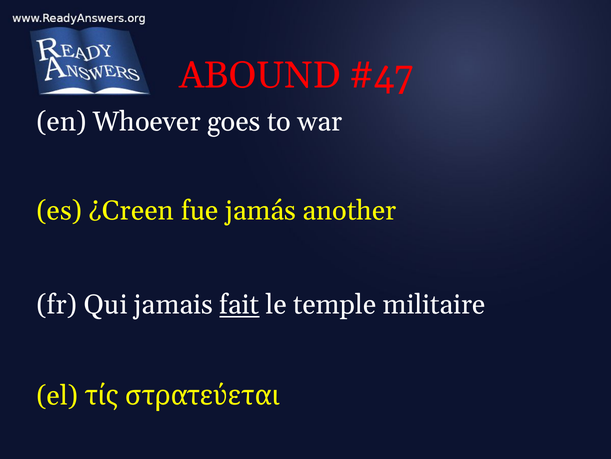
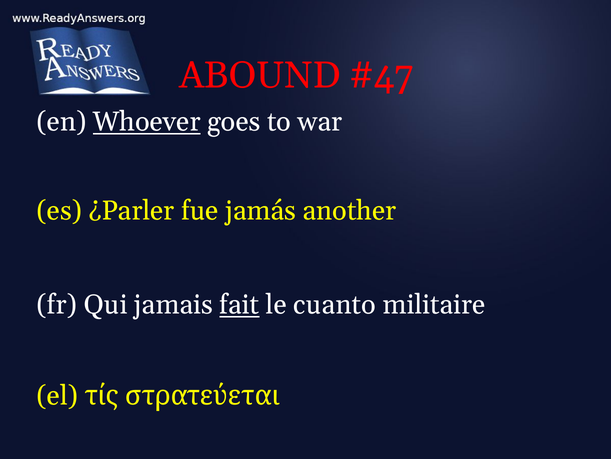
Whoever underline: none -> present (147, 122)
¿Creen: ¿Creen -> ¿Parler (132, 210)
temple: temple -> cuanto (335, 304)
